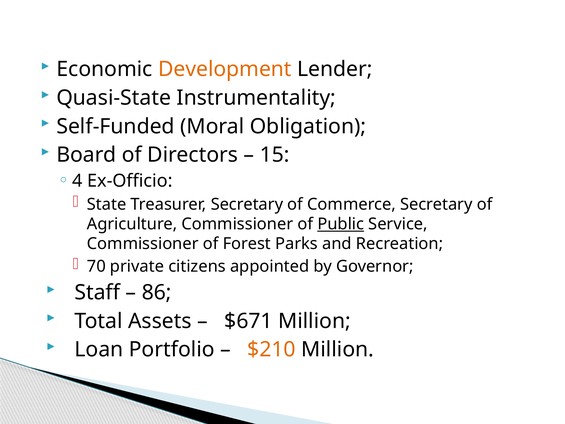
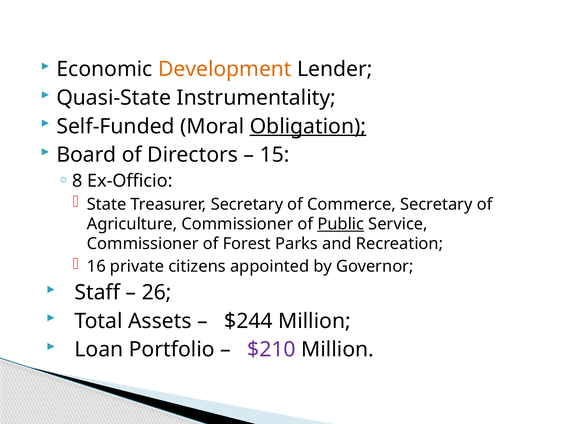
Obligation underline: none -> present (308, 126)
4: 4 -> 8 (77, 181)
70: 70 -> 16 (96, 266)
86: 86 -> 26 (157, 292)
$671: $671 -> $244 (248, 321)
$210 colour: orange -> purple (272, 349)
